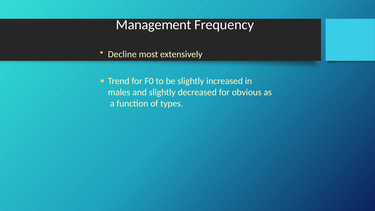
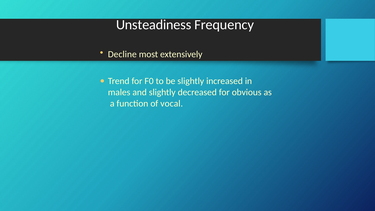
Management: Management -> Unsteadiness (154, 25)
types: types -> vocal (172, 103)
